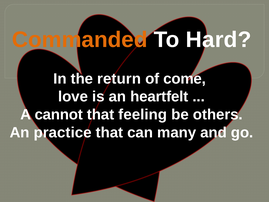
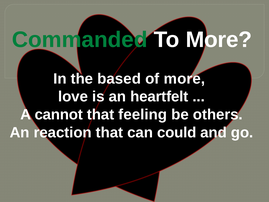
Commanded colour: orange -> green (80, 40)
To Hard: Hard -> More (219, 40)
return: return -> based (119, 79)
of come: come -> more (184, 79)
practice: practice -> reaction (63, 132)
many: many -> could (177, 132)
